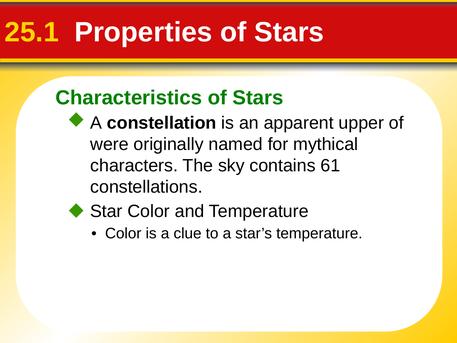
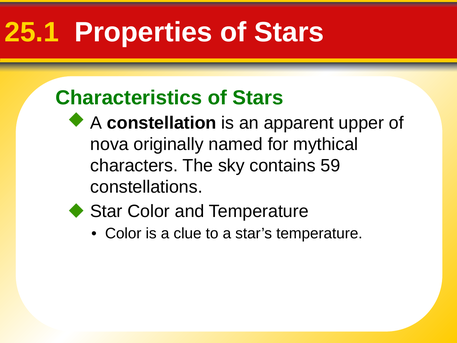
were: were -> nova (110, 144)
61: 61 -> 59 (330, 166)
